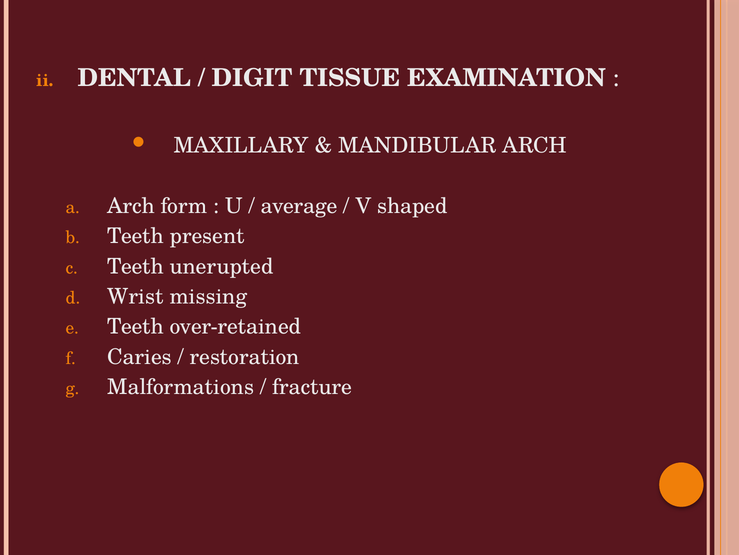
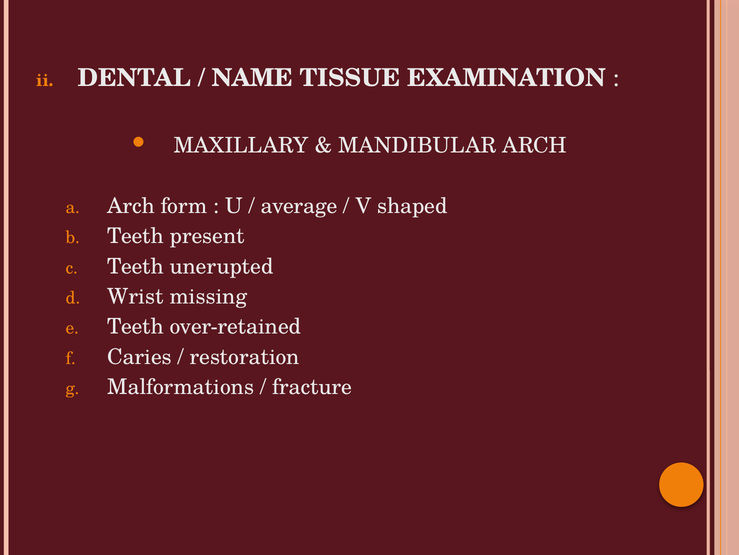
DIGIT: DIGIT -> NAME (252, 78)
